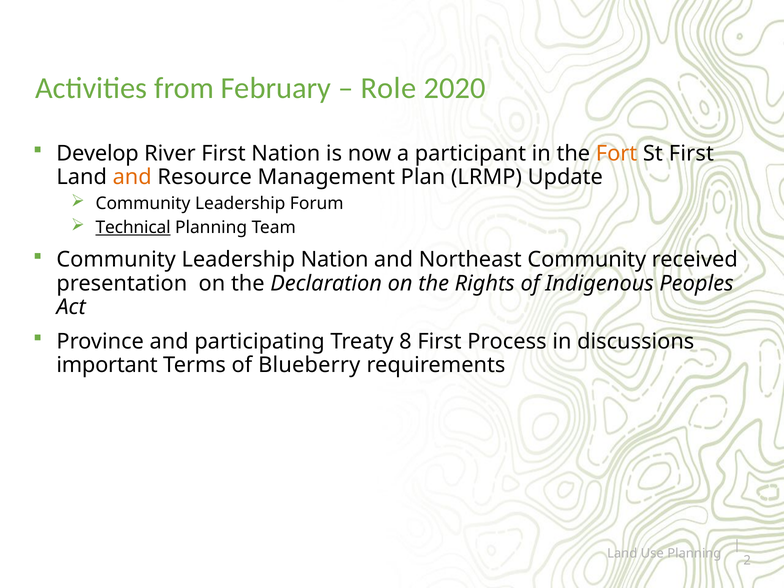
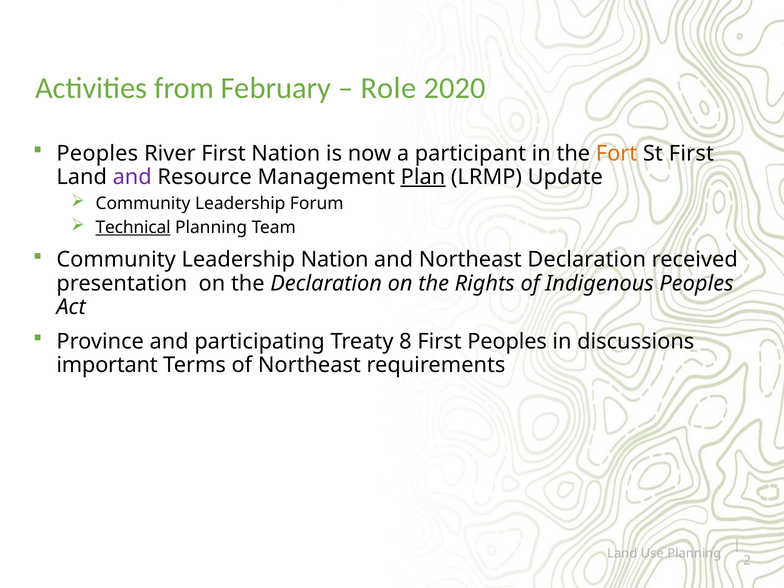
Develop: Develop -> Peoples (97, 153)
and colour: orange -> purple (132, 177)
Plan underline: none -> present (423, 177)
Northeast Community: Community -> Declaration (587, 260)
First Process: Process -> Peoples (507, 341)
of Blueberry: Blueberry -> Northeast (309, 365)
